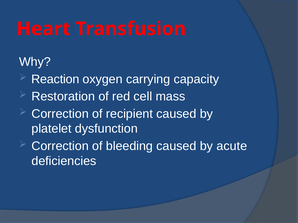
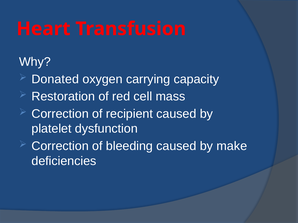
Reaction: Reaction -> Donated (55, 79)
acute: acute -> make (232, 146)
